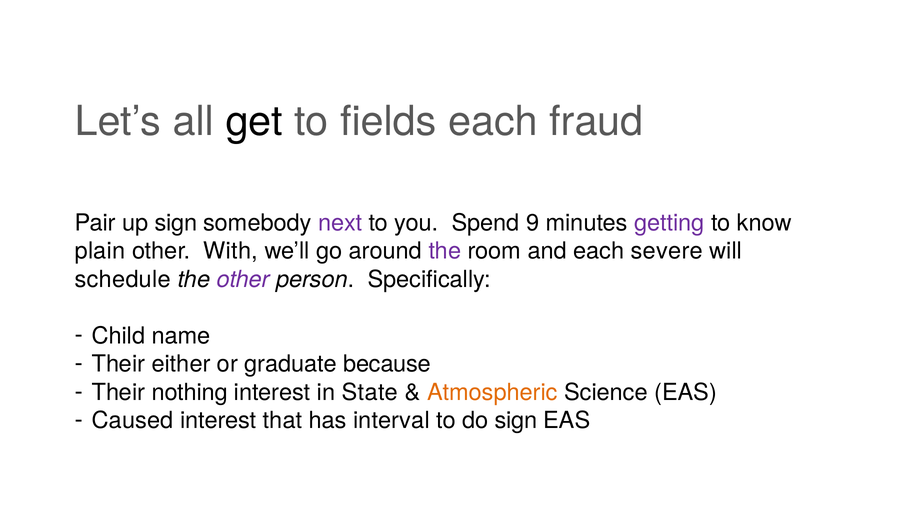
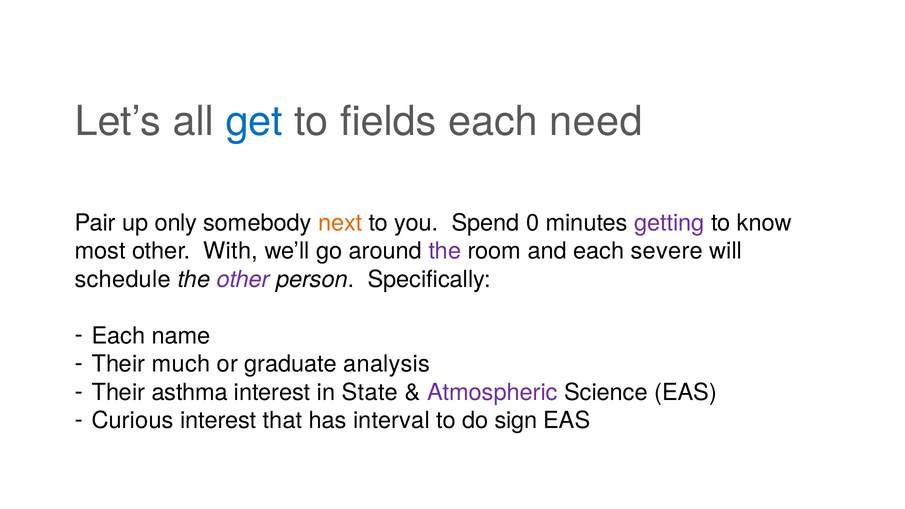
get colour: black -> blue (254, 122)
fraud: fraud -> need (596, 122)
up sign: sign -> only (176, 223)
next colour: purple -> orange (340, 223)
9: 9 -> 0 (533, 223)
plain: plain -> most (100, 251)
Child: Child -> Each (118, 336)
either: either -> much (181, 364)
because: because -> analysis (387, 364)
nothing: nothing -> asthma (190, 392)
Atmospheric colour: orange -> purple (492, 392)
Caused: Caused -> Curious (133, 421)
